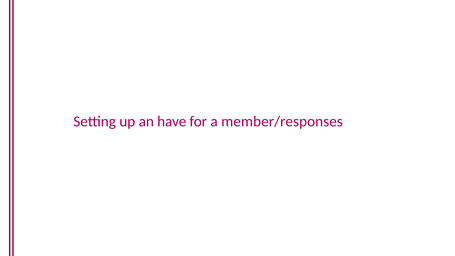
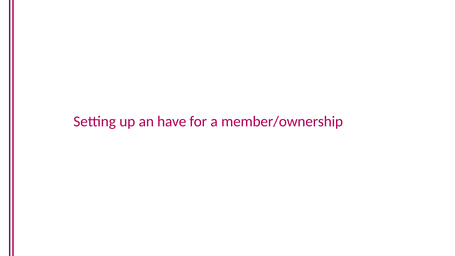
member/responses: member/responses -> member/ownership (282, 121)
